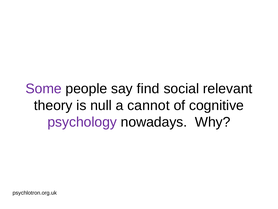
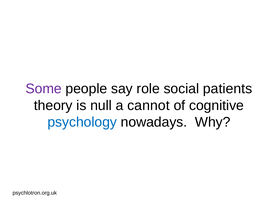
find: find -> role (148, 89)
relevant: relevant -> patients (228, 89)
psychology colour: purple -> blue (82, 122)
